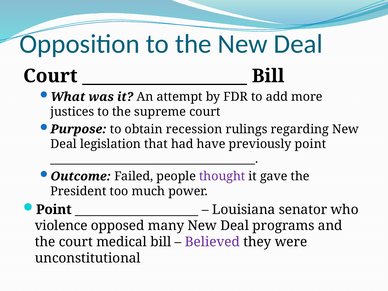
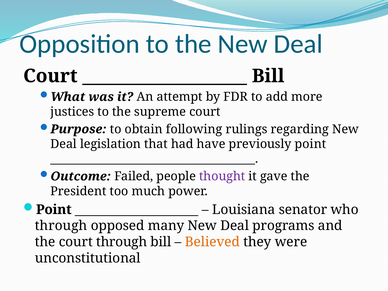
recession: recession -> following (194, 129)
violence: violence -> through (61, 226)
court medical: medical -> through (122, 242)
Believed colour: purple -> orange (212, 242)
